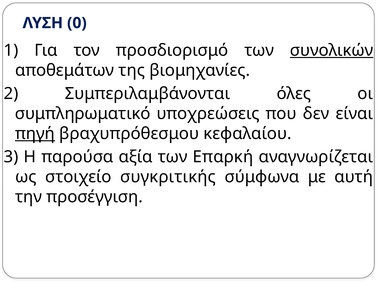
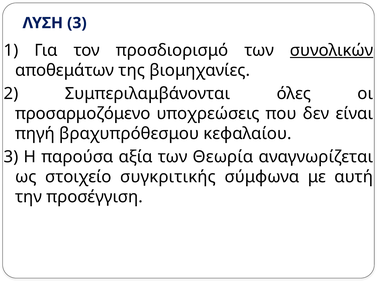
ΛΥΣΗ 0: 0 -> 3 (77, 23)
συμπληρωματικό: συμπληρωματικό -> προσαρμοζόμενο (83, 114)
πηγή underline: present -> none (35, 134)
Επαρκή: Επαρκή -> Θεωρία (223, 157)
